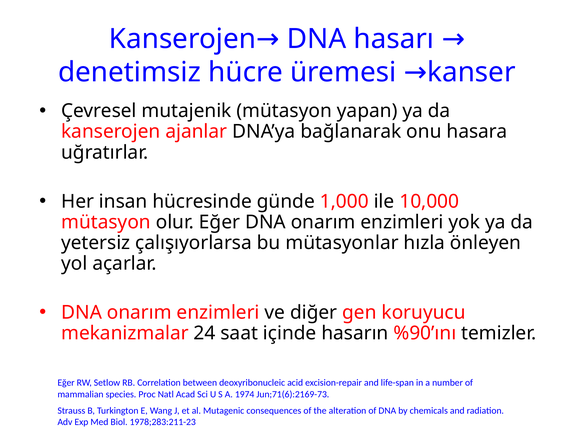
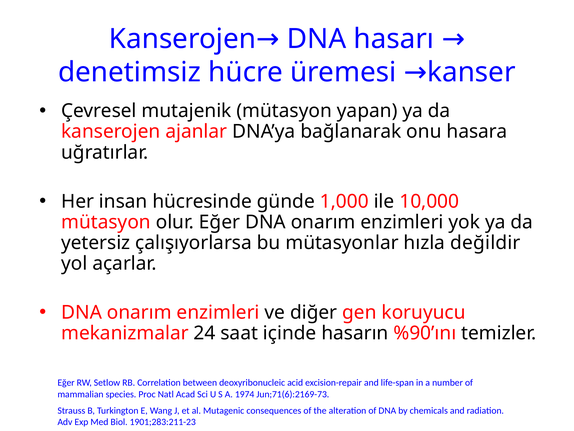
önleyen: önleyen -> değildir (485, 242)
1978;283:211-23: 1978;283:211-23 -> 1901;283:211-23 (163, 422)
